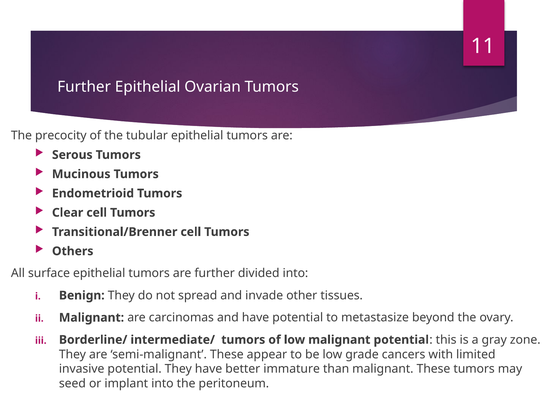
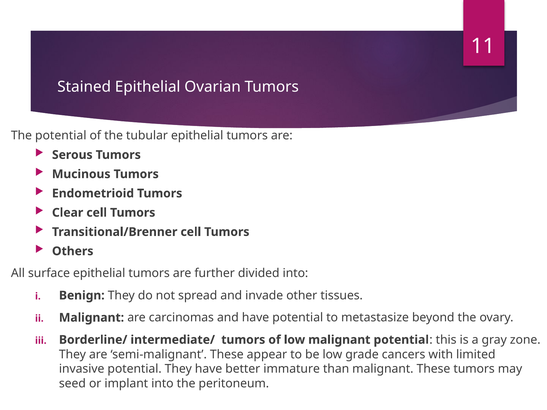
Further: Further -> Stained (84, 87)
The precocity: precocity -> potential (61, 136)
